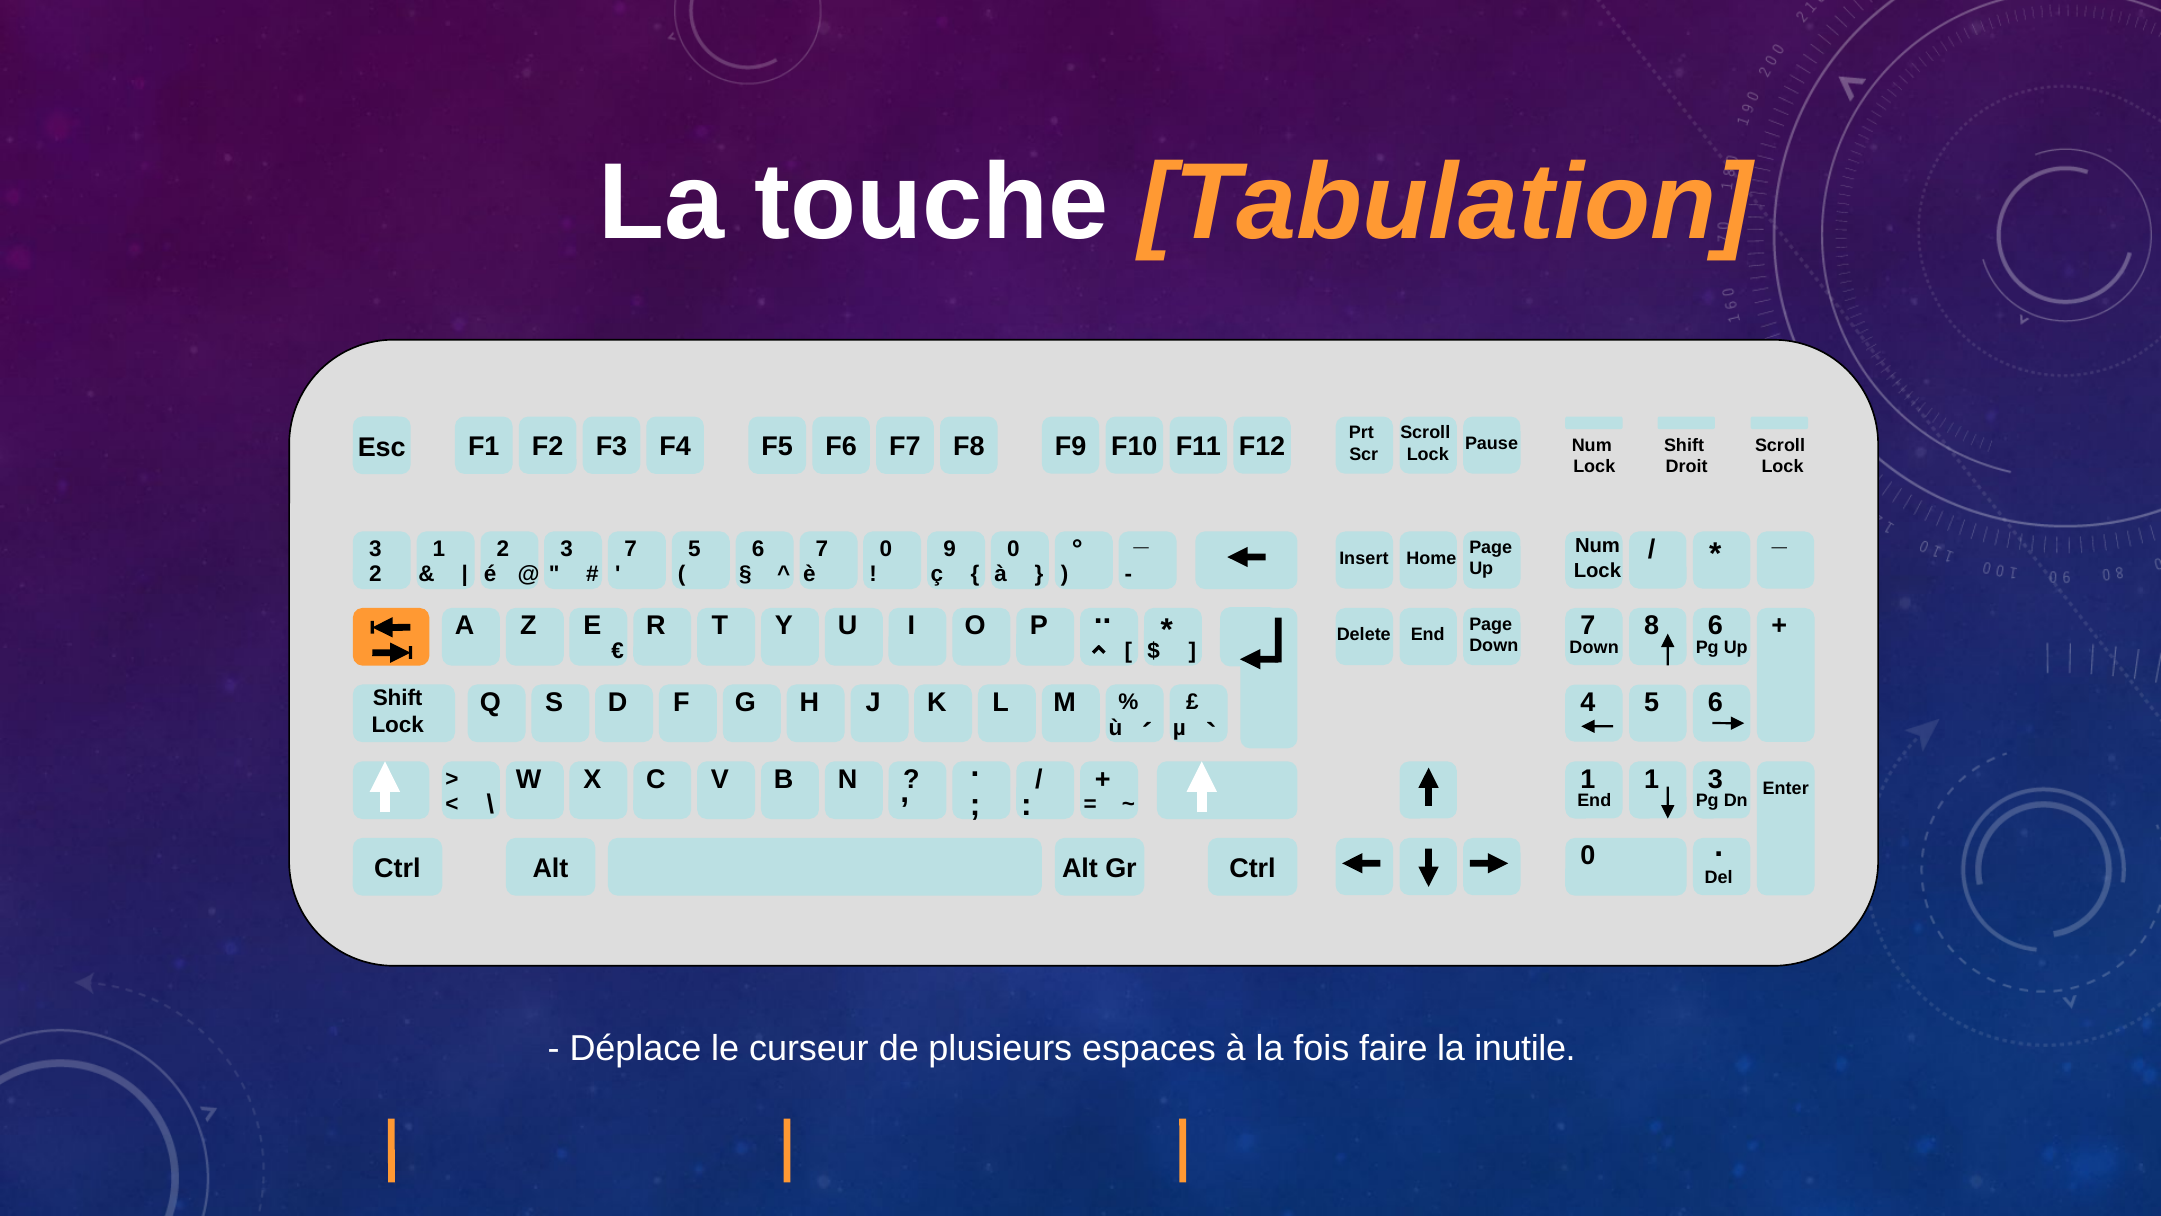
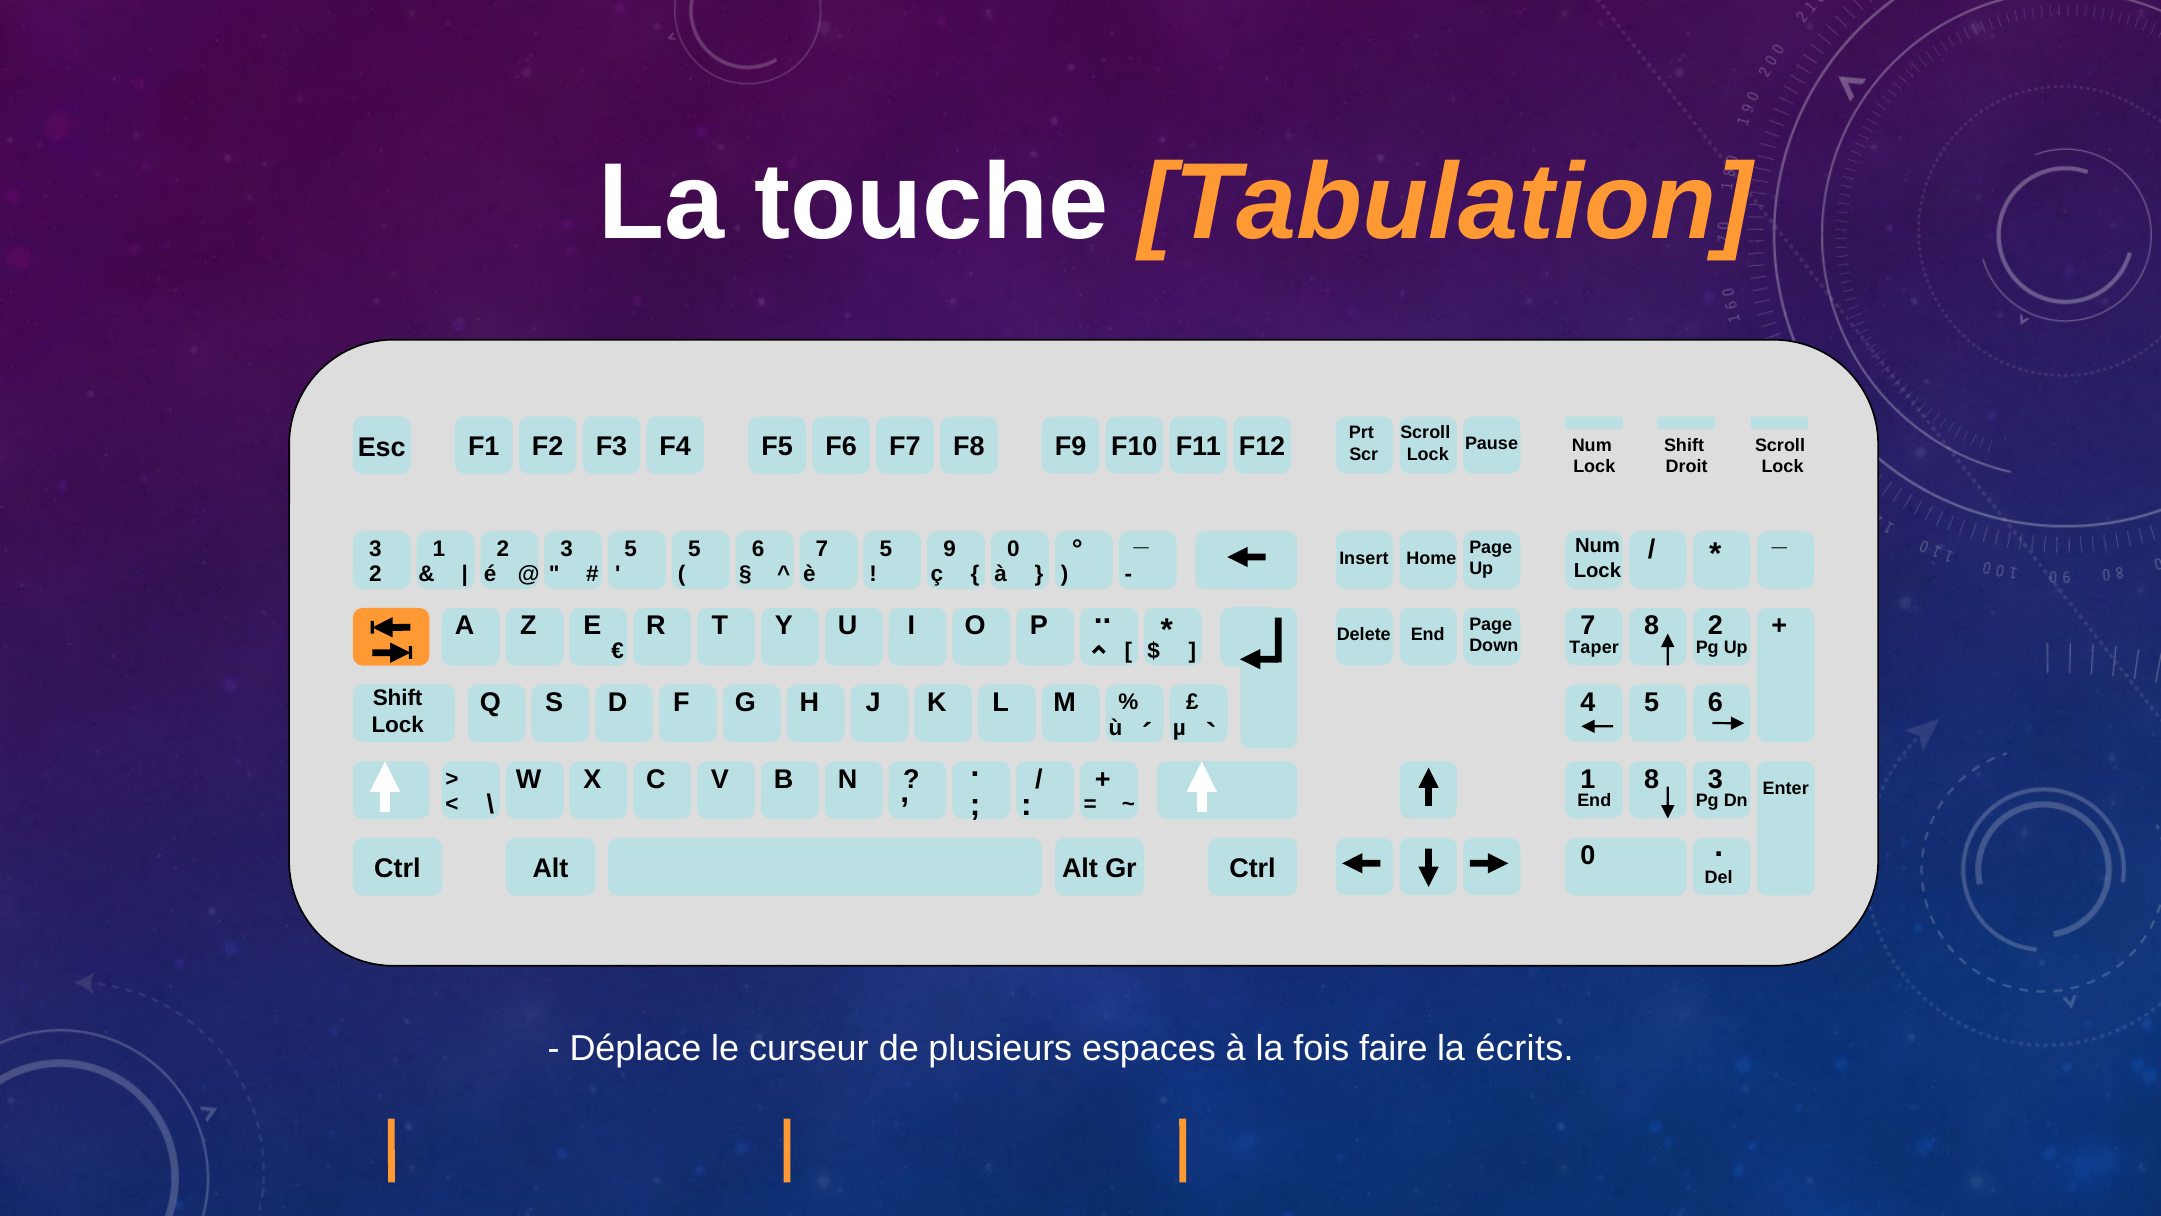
3 7: 7 -> 5 (631, 549)
7 0: 0 -> 5 (886, 549)
8 6: 6 -> 2 (1715, 625)
Down: Down -> Taper (1594, 647)
1 1: 1 -> 8 (1652, 779)
inutile: inutile -> écrits (1525, 1048)
